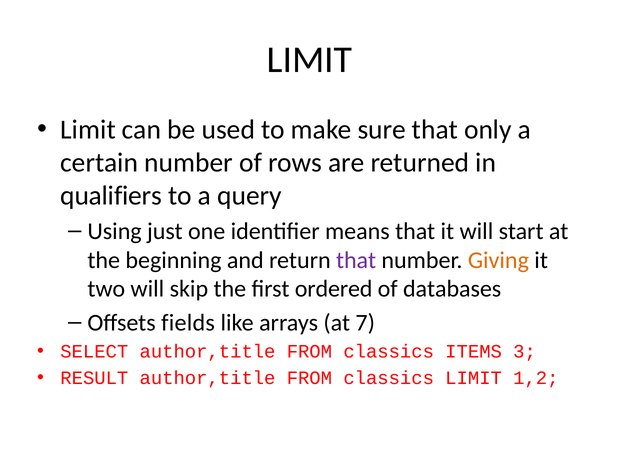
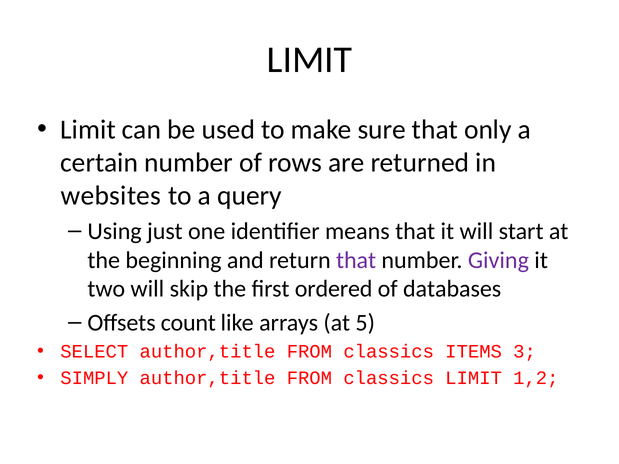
qualifiers: qualifiers -> websites (111, 196)
Giving colour: orange -> purple (498, 260)
fields: fields -> count (188, 323)
7: 7 -> 5 (365, 323)
RESULT: RESULT -> SIMPLY (94, 378)
